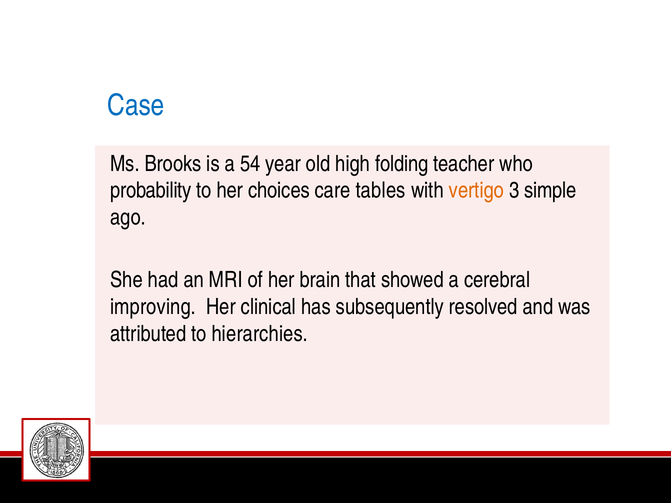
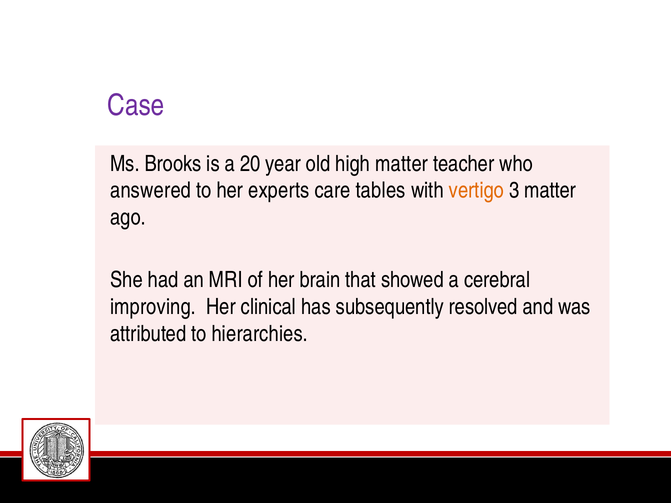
Case colour: blue -> purple (136, 105)
54: 54 -> 20 (250, 164)
high folding: folding -> matter (402, 164)
probability: probability -> answered (151, 191)
choices: choices -> experts (279, 191)
3 simple: simple -> matter (550, 191)
